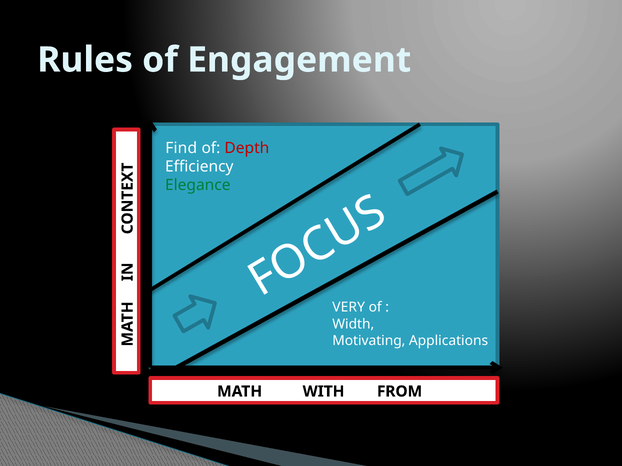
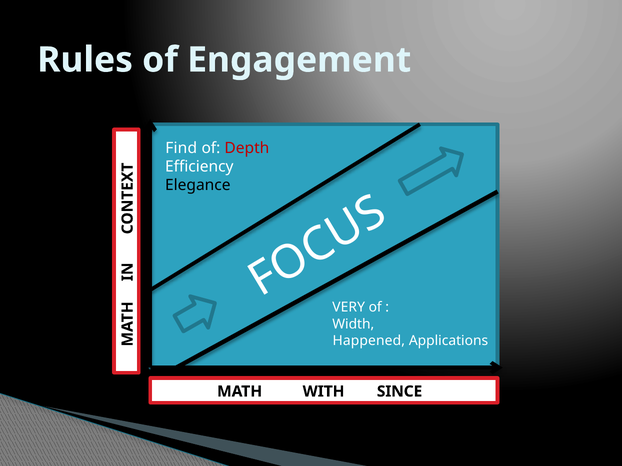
Elegance colour: green -> black (198, 186)
Motivating: Motivating -> Happened (369, 341)
FROM: FROM -> SINCE (400, 392)
